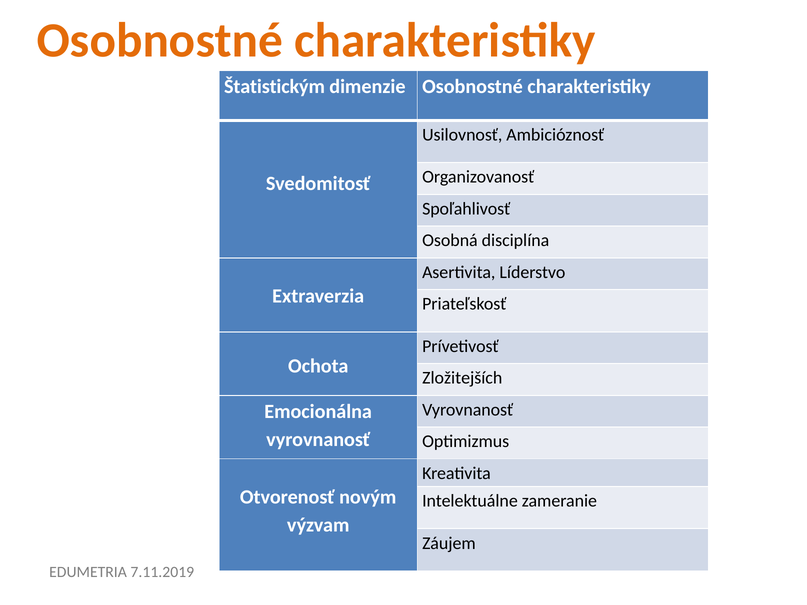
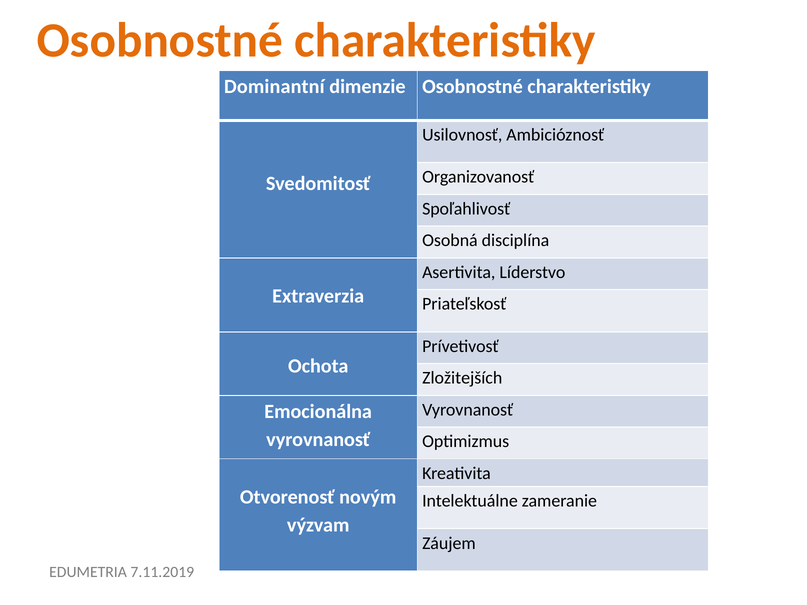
Štatistickým: Štatistickým -> Dominantní (274, 87)
